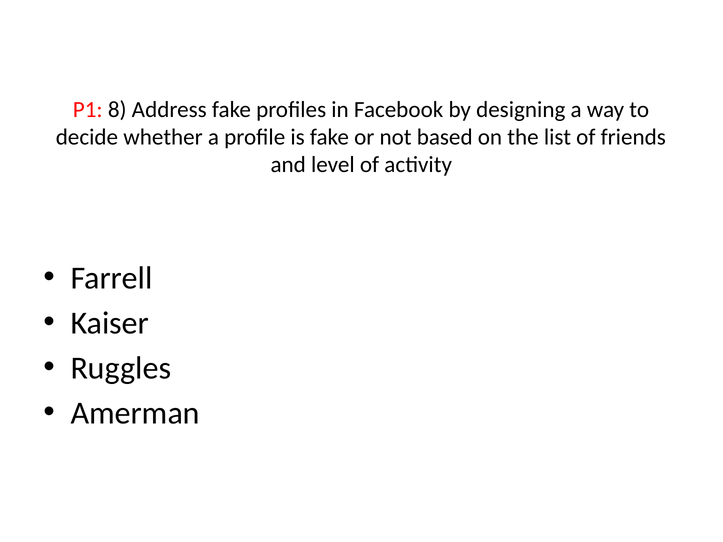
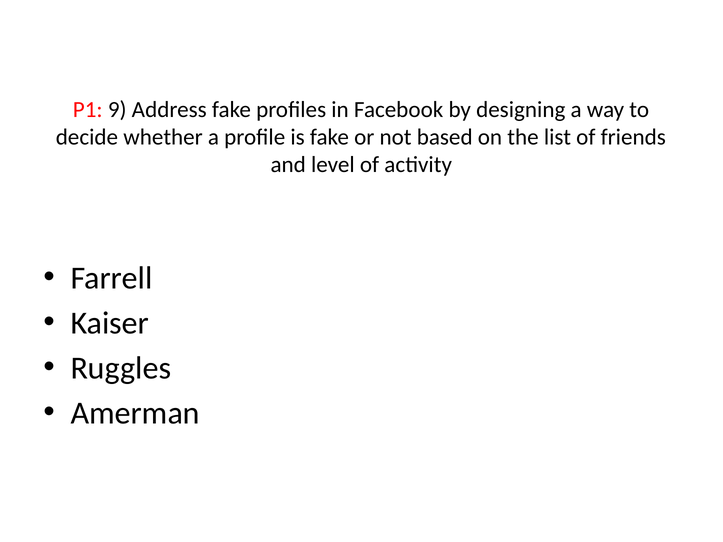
8: 8 -> 9 (117, 109)
